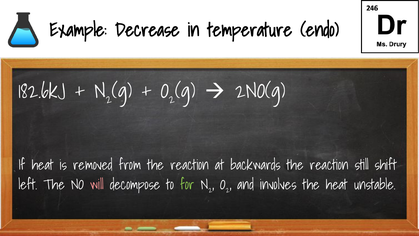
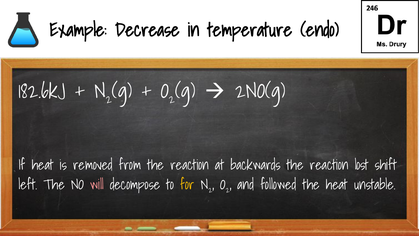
still: still -> lost (362, 165)
for colour: light green -> yellow (187, 185)
involves: involves -> followed (278, 185)
